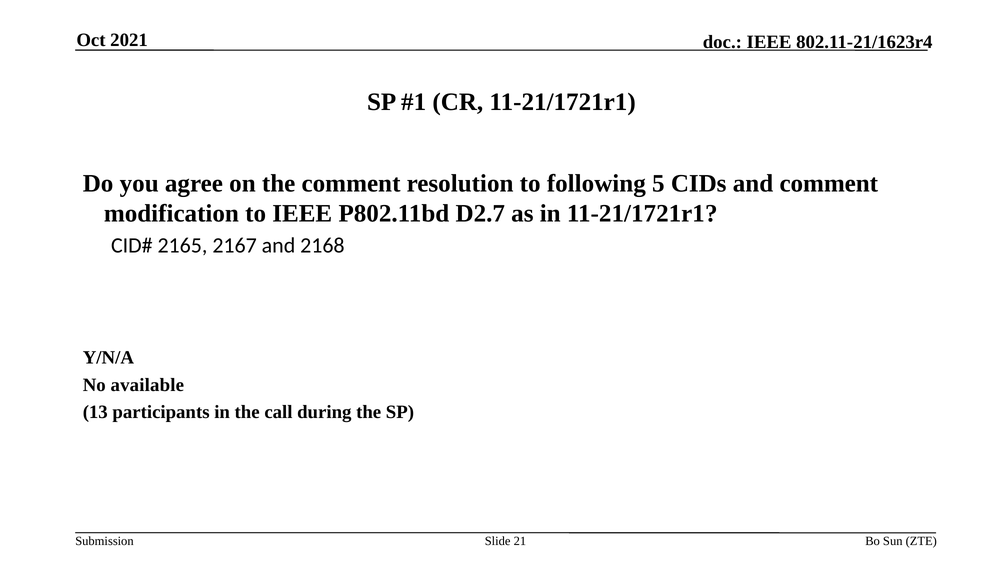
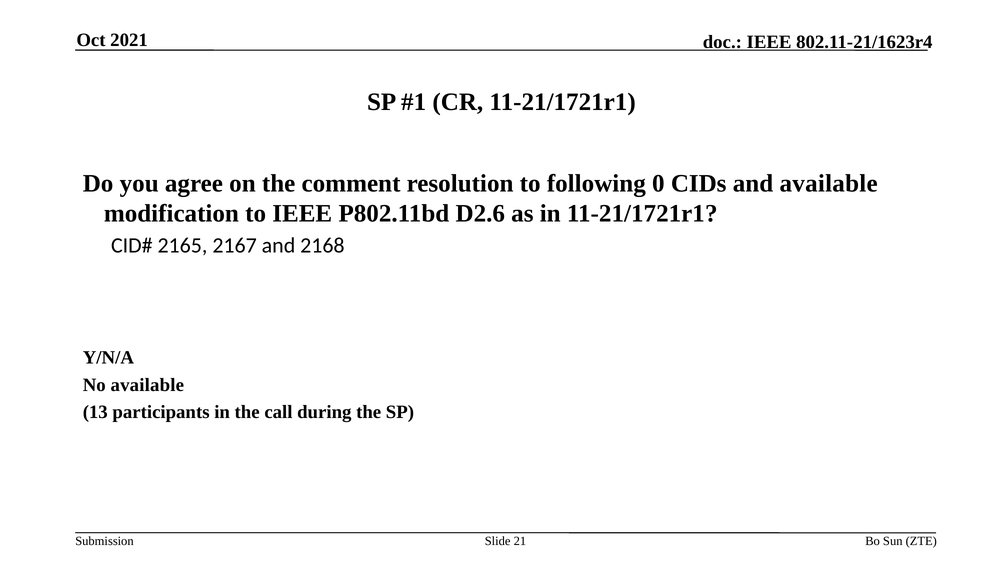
5: 5 -> 0 (658, 184)
and comment: comment -> available (829, 184)
D2.7: D2.7 -> D2.6 (480, 214)
